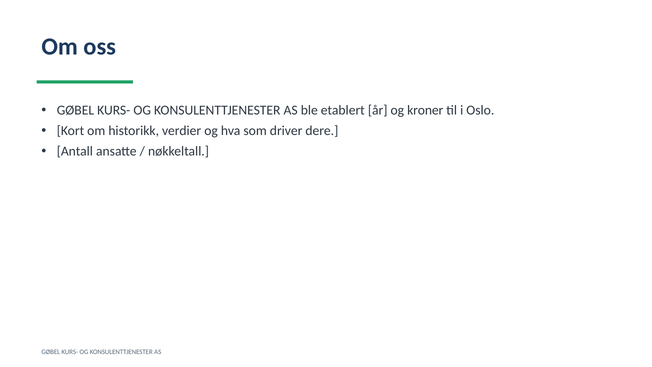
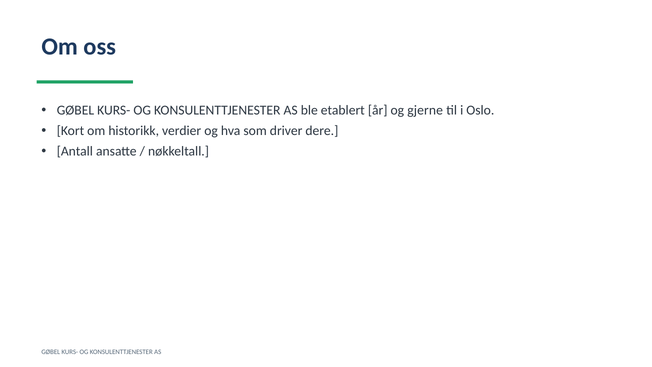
kroner: kroner -> gjerne (425, 110)
